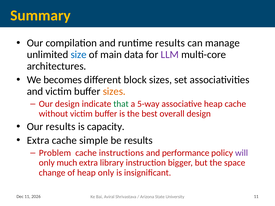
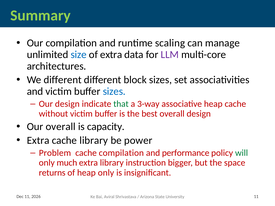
Summary colour: yellow -> light green (41, 15)
runtime results: results -> scaling (170, 43)
of main: main -> extra (111, 55)
We becomes: becomes -> different (63, 80)
sizes colour: orange -> blue (114, 91)
5-way: 5-way -> 3-way (148, 104)
Our results: results -> overall (61, 127)
cache simple: simple -> library (94, 140)
be results: results -> power (138, 140)
cache instructions: instructions -> compilation (121, 153)
will colour: purple -> green (242, 153)
change: change -> returns (52, 173)
